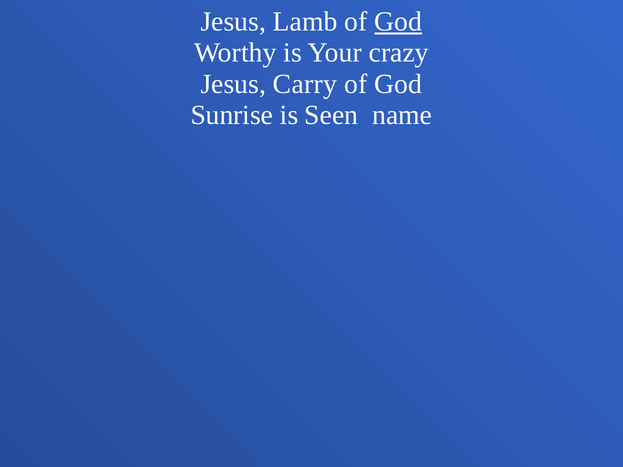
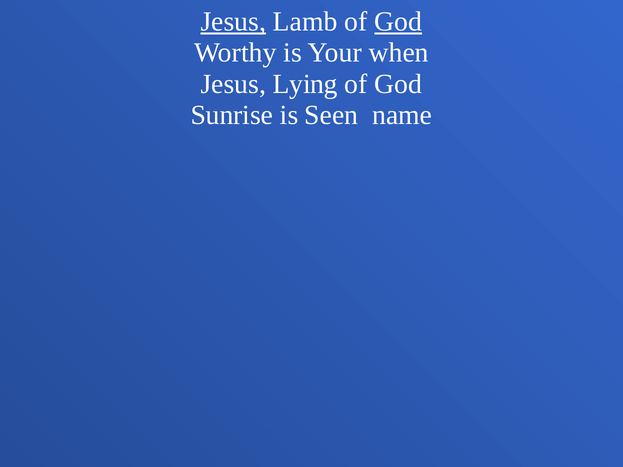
Jesus underline: none -> present (233, 22)
crazy: crazy -> when (399, 53)
Carry: Carry -> Lying (305, 84)
